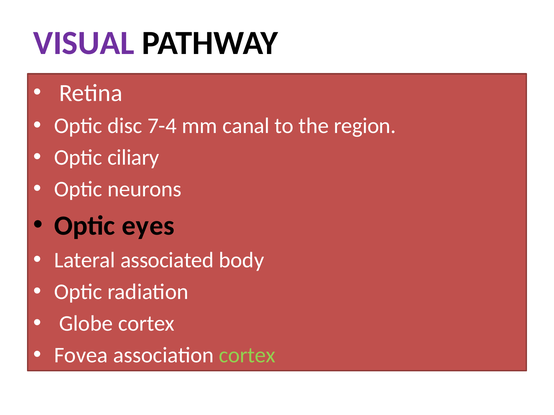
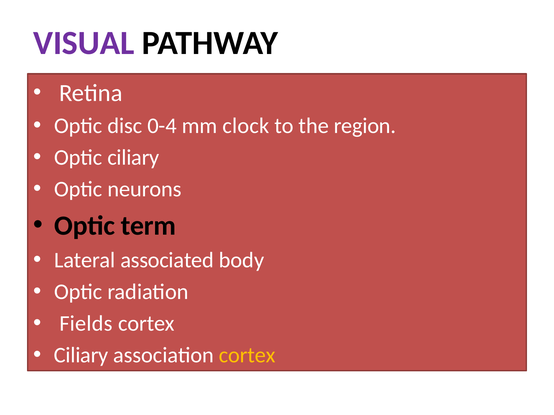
7-4: 7-4 -> 0-4 (162, 126)
canal: canal -> clock (246, 126)
eyes: eyes -> term (148, 226)
Globe: Globe -> Fields (86, 324)
Fovea: Fovea -> Ciliary (81, 356)
cortex colour: light green -> yellow (247, 356)
